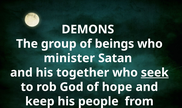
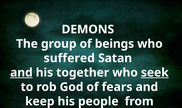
minister: minister -> suffered (69, 58)
and underline: none -> present (21, 72)
hope: hope -> fears (117, 87)
